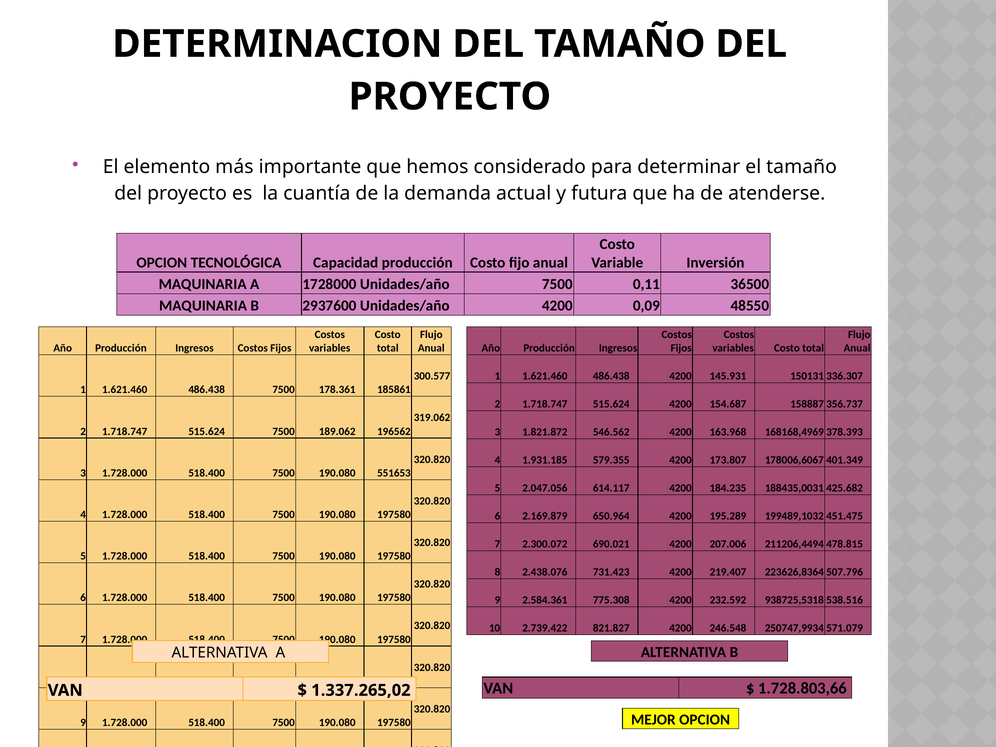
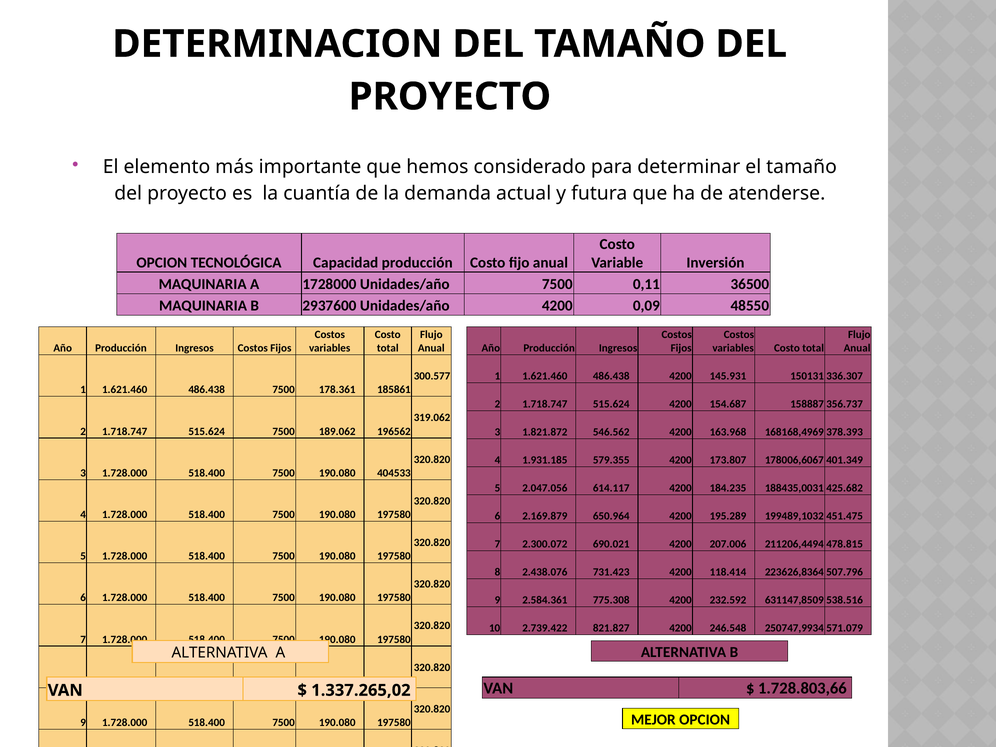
551653: 551653 -> 404533 (394, 473)
219.407: 219.407 -> 118.414 (728, 572)
938725,5318: 938725,5318 -> 631147,8509 (794, 600)
